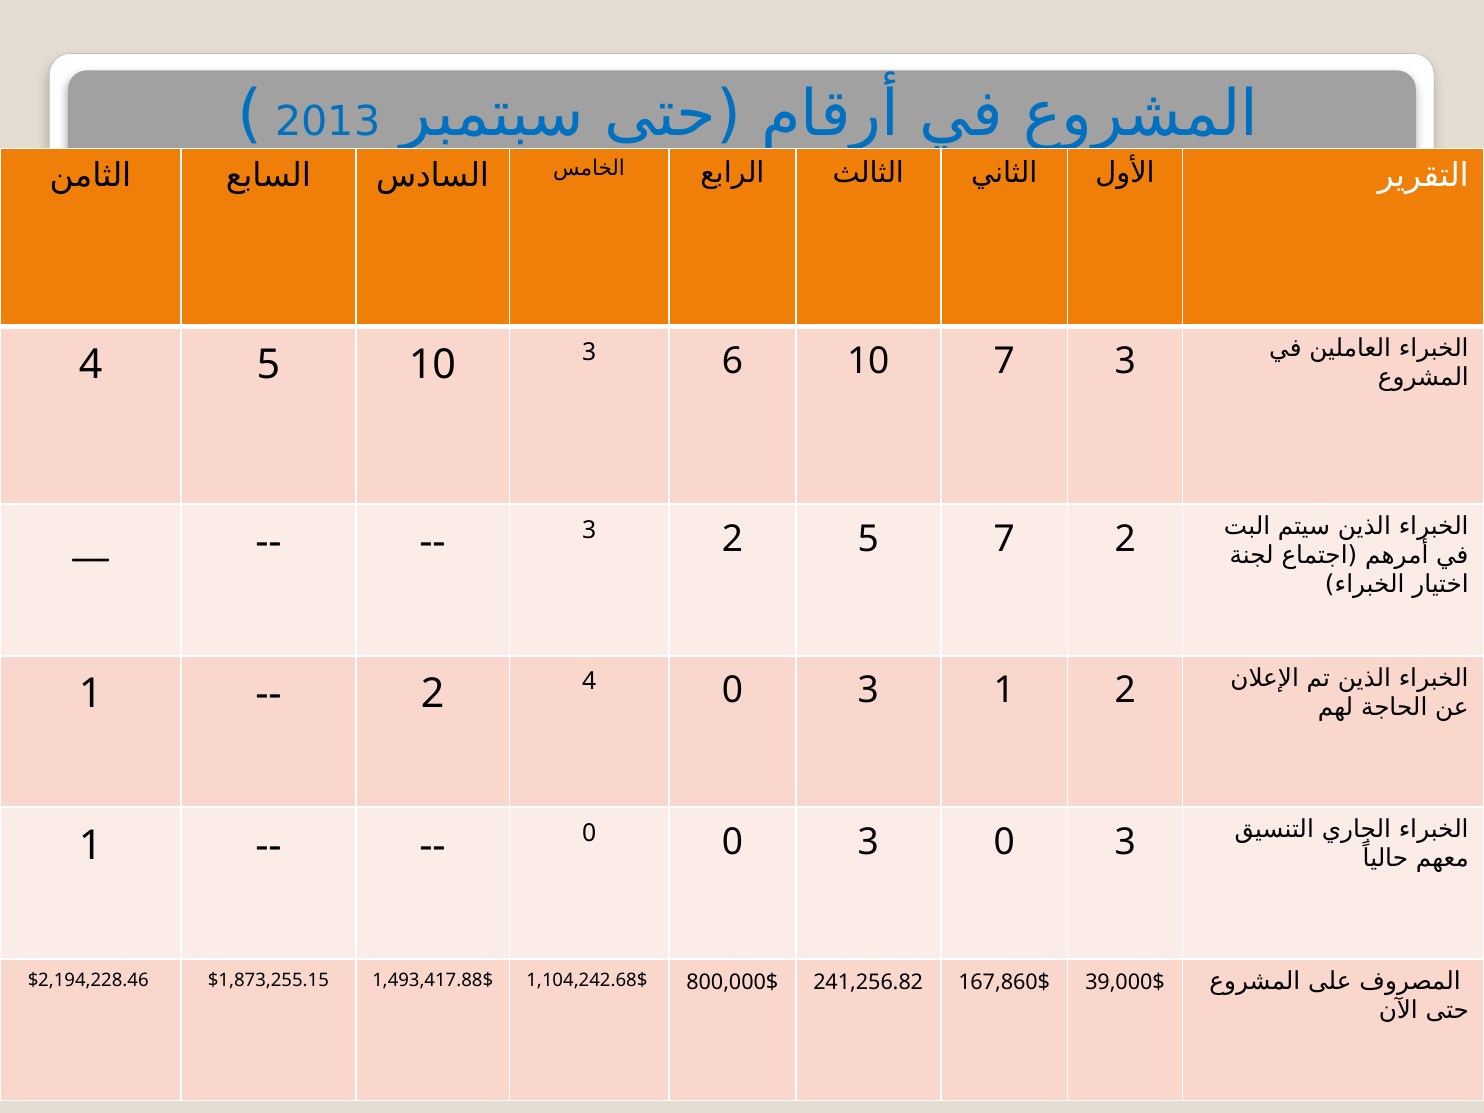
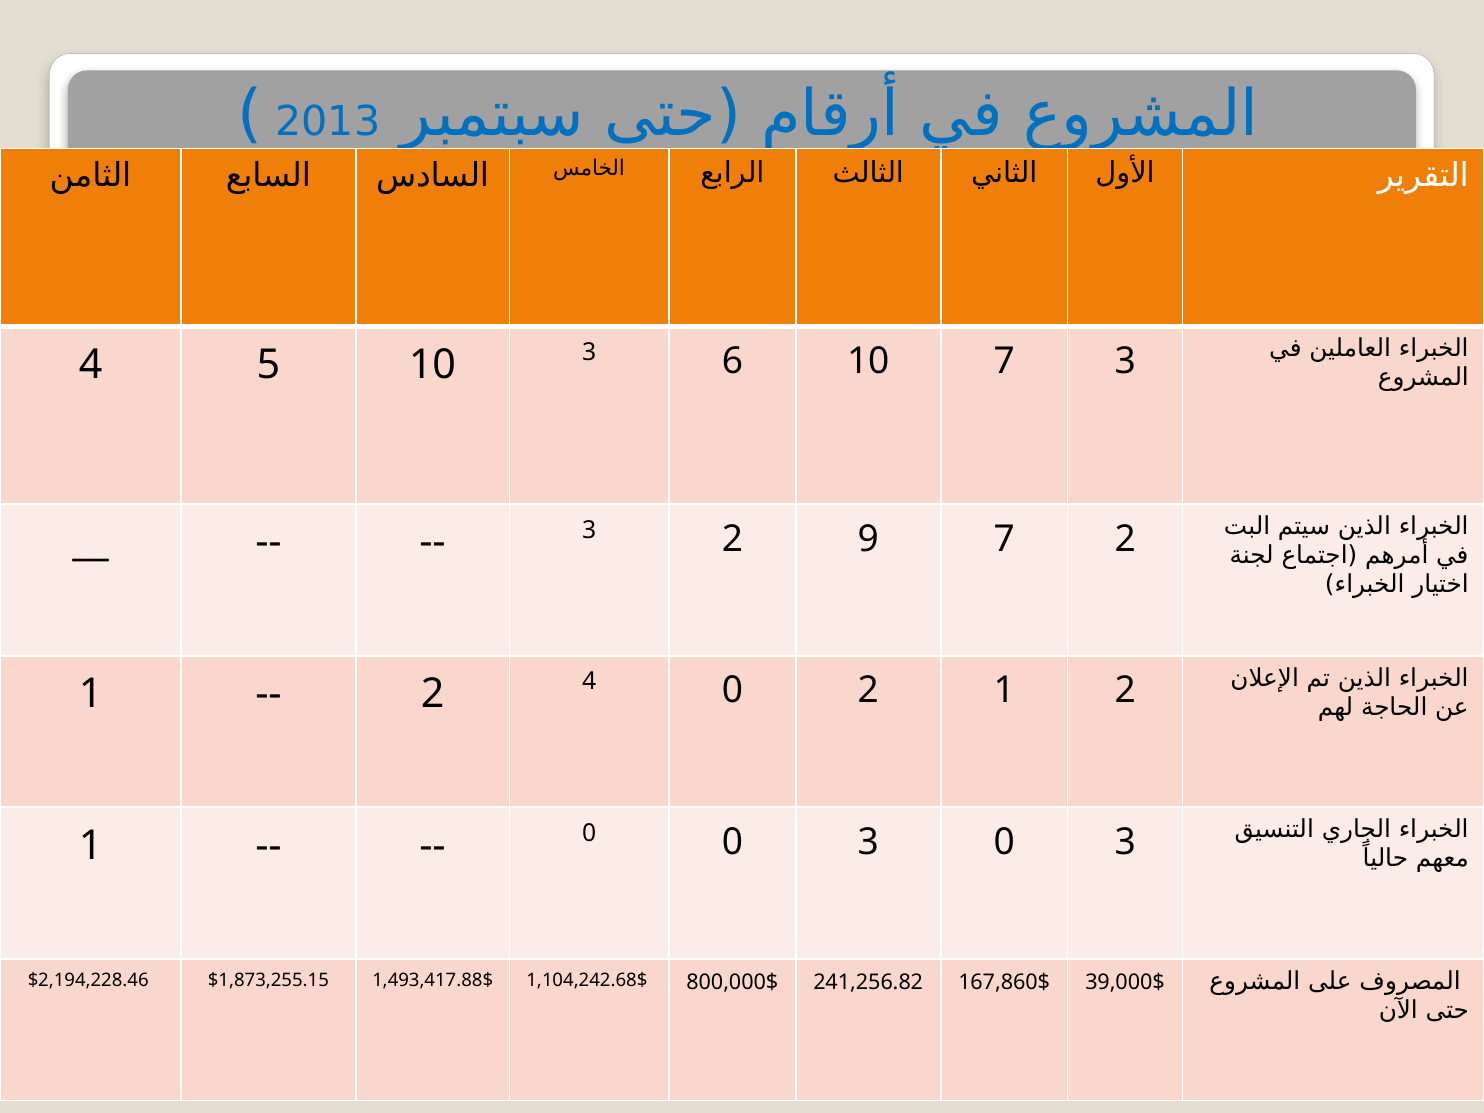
2 5: 5 -> 9 (868, 539)
4 0 3: 3 -> 2 (868, 690)
